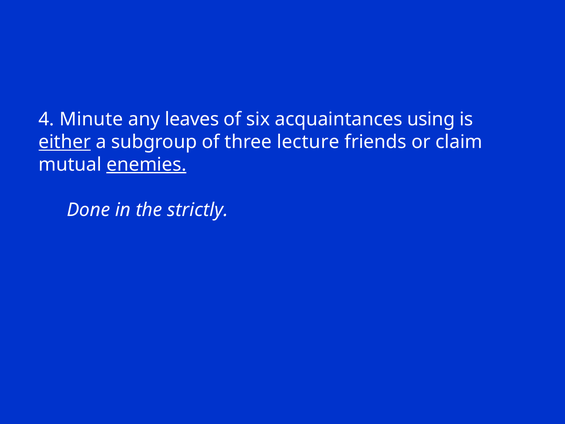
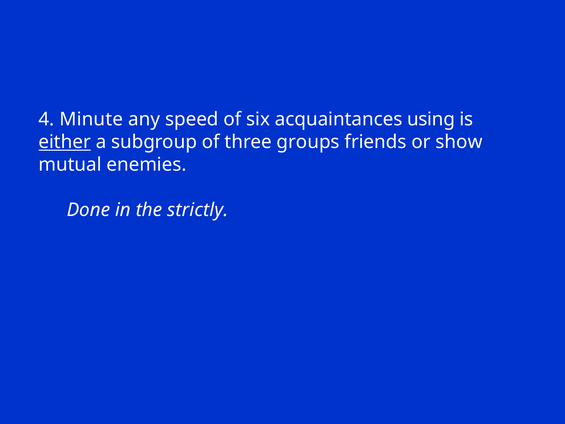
leaves: leaves -> speed (192, 119)
lecture: lecture -> groups (308, 142)
claim: claim -> show (459, 142)
enemies underline: present -> none (146, 165)
